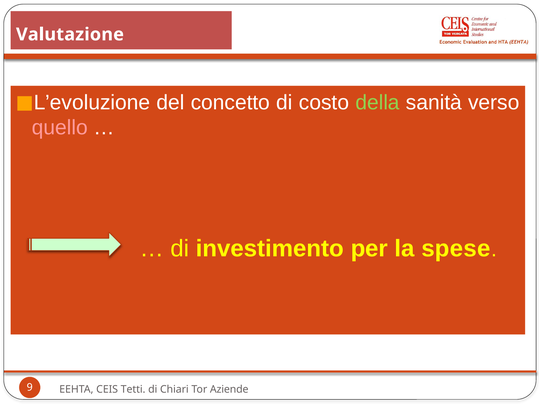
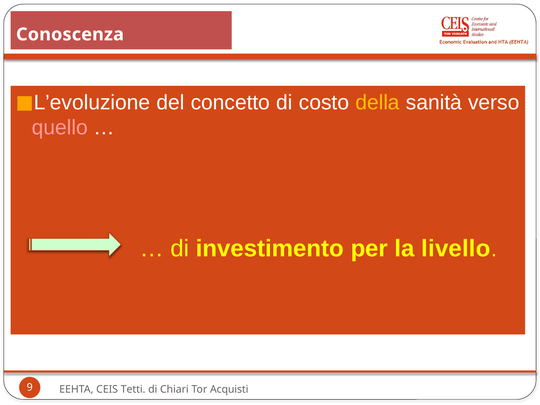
Valutazione: Valutazione -> Conoscenza (70, 34)
della colour: light green -> yellow (378, 103)
spese: spese -> livello (456, 249)
Aziende: Aziende -> Acquisti (229, 389)
